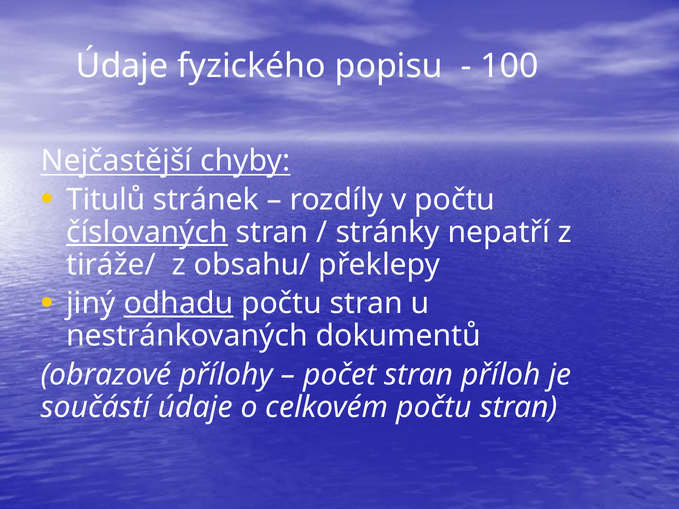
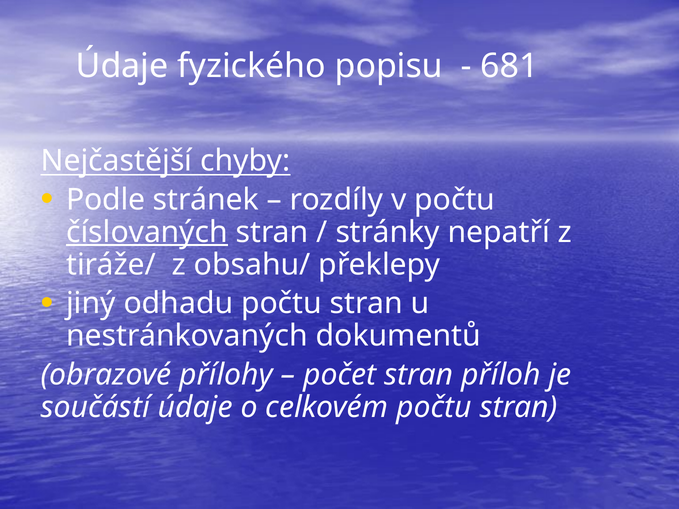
100: 100 -> 681 (509, 66)
Titulů: Titulů -> Podle (106, 200)
odhadu underline: present -> none (178, 304)
